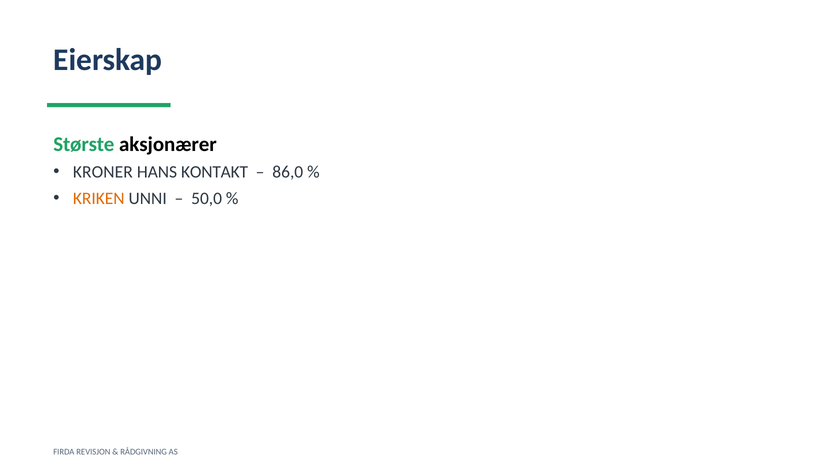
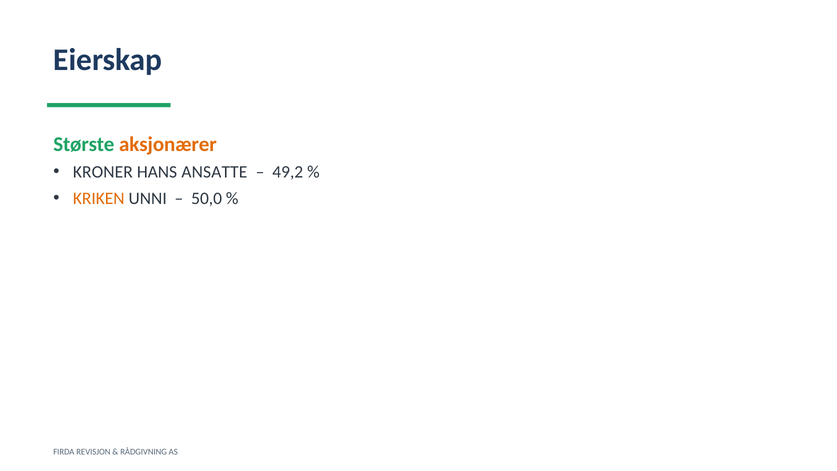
aksjonærer colour: black -> orange (168, 144)
KONTAKT: KONTAKT -> ANSATTE (214, 172)
86,0: 86,0 -> 49,2 (288, 172)
